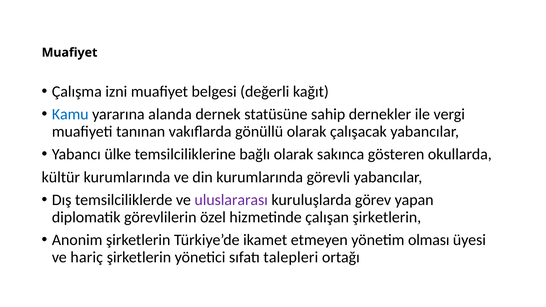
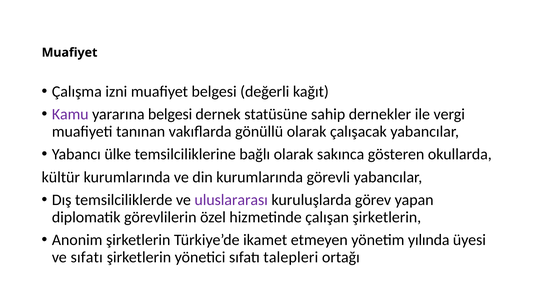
Kamu colour: blue -> purple (70, 114)
yararına alanda: alanda -> belgesi (170, 114)
olması: olması -> yılında (429, 240)
ve hariç: hariç -> sıfatı (87, 257)
